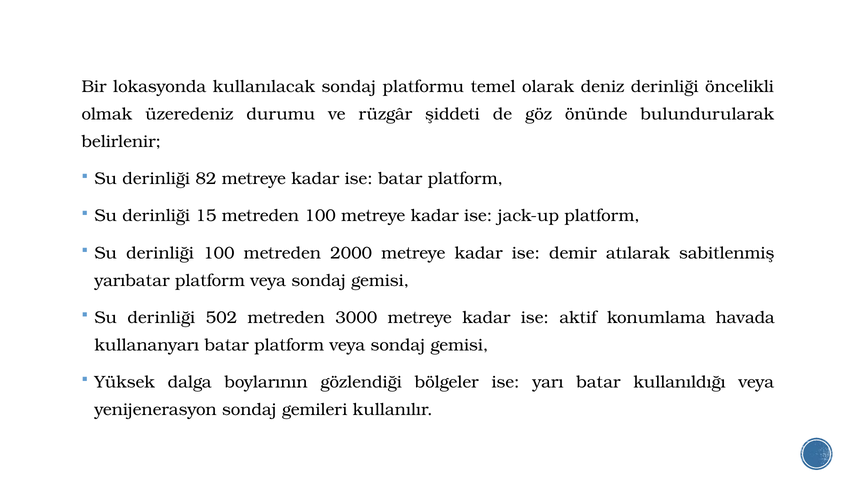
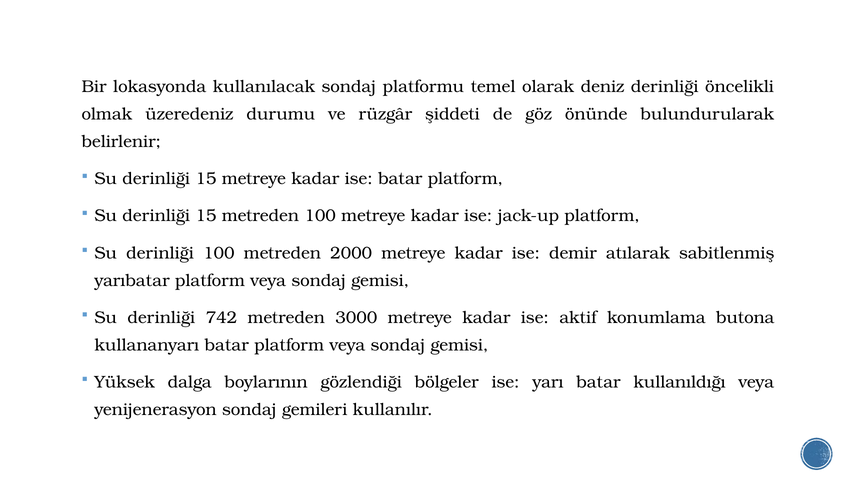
82: 82 -> 15 (206, 179)
502: 502 -> 742 (221, 317)
havada: havada -> butona (745, 317)
